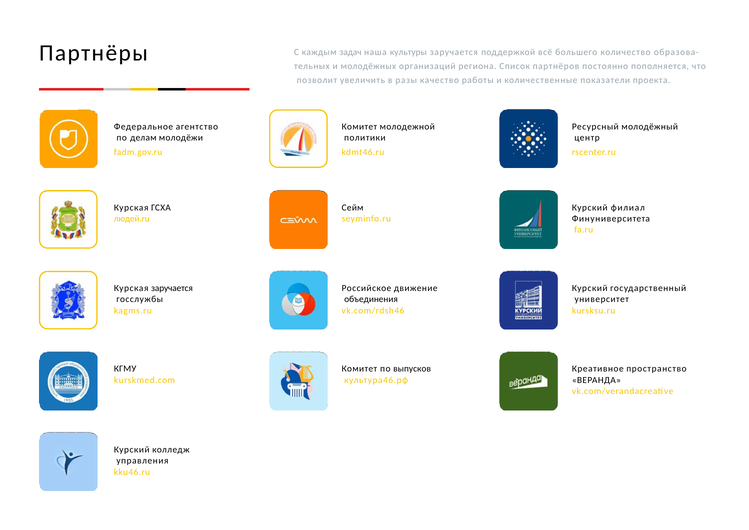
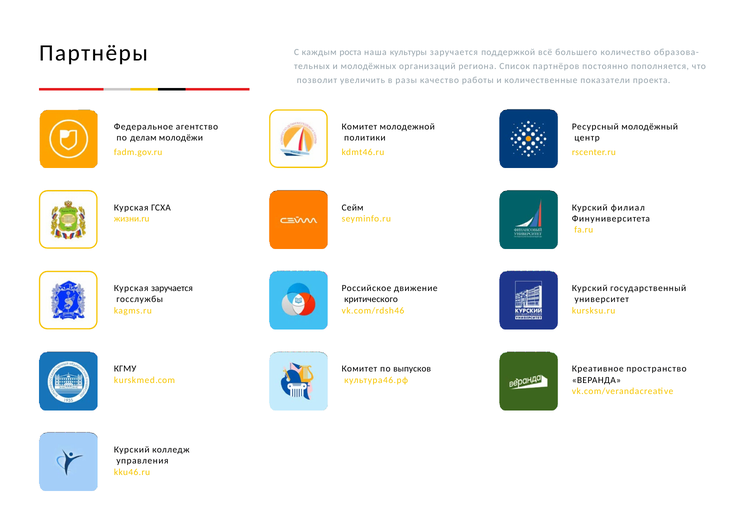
задач: задач -> роста (350, 52)
людей.ru: людей.ru -> жизни.ru (132, 219)
объединения: объединения -> критического (371, 299)
